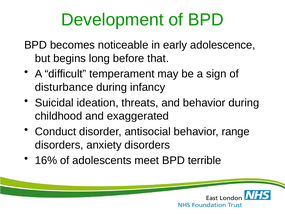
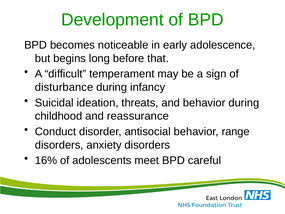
exaggerated: exaggerated -> reassurance (138, 116)
terrible: terrible -> careful (205, 160)
